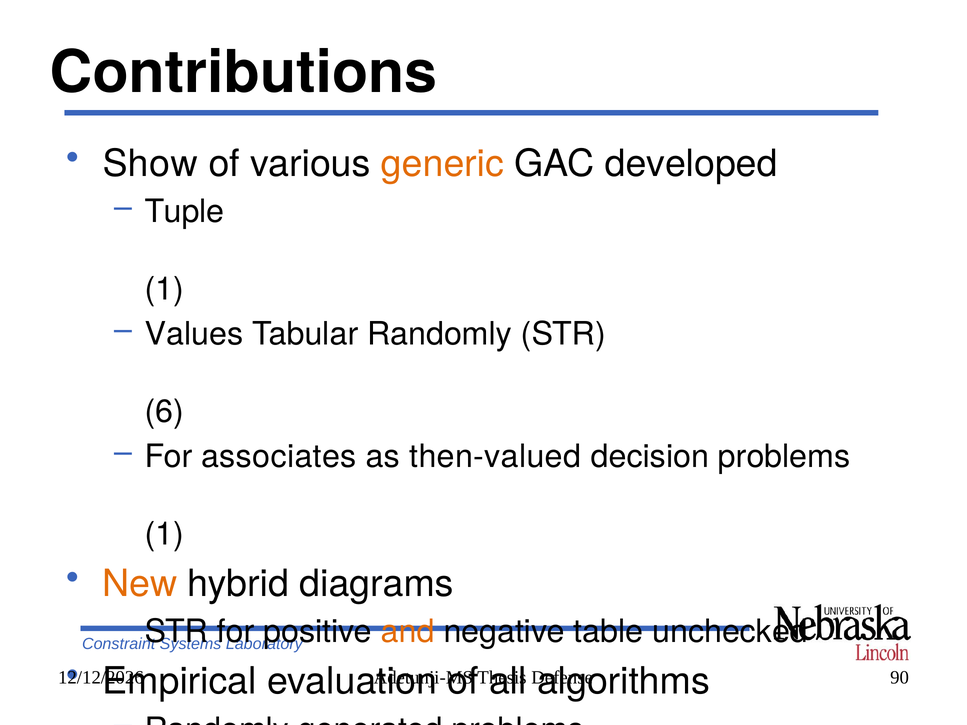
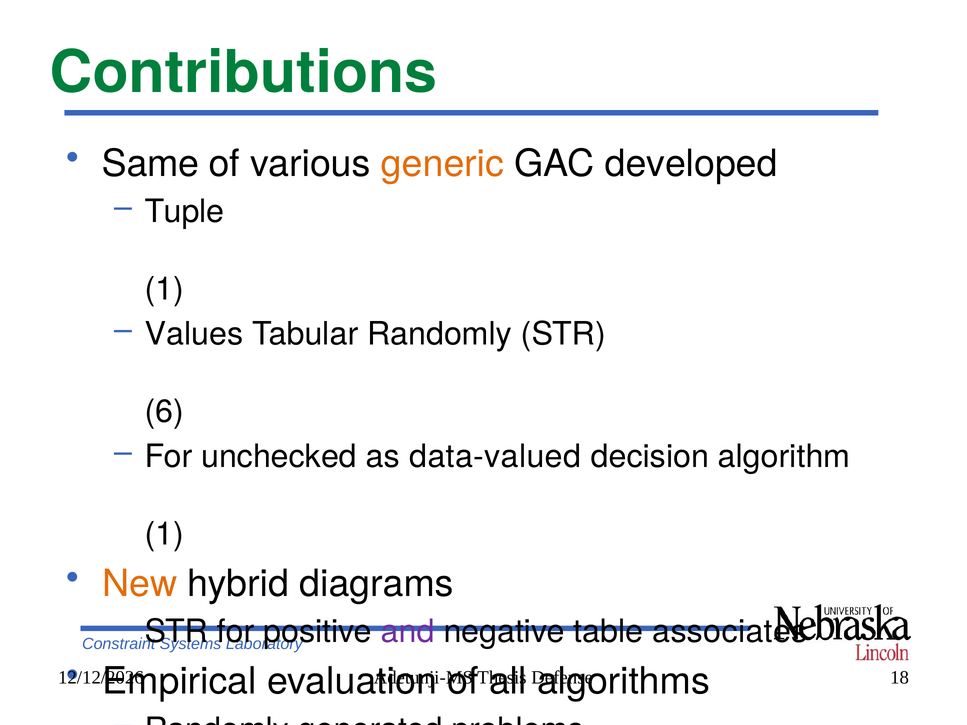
Contributions colour: black -> green (244, 73)
Show: Show -> Same (150, 164)
associates: associates -> unchecked (279, 457)
then-valued: then-valued -> data-valued (495, 457)
decision problems: problems -> algorithm (784, 457)
and colour: orange -> purple (408, 632)
unchecked: unchecked -> associates (730, 632)
90: 90 -> 18 (900, 678)
